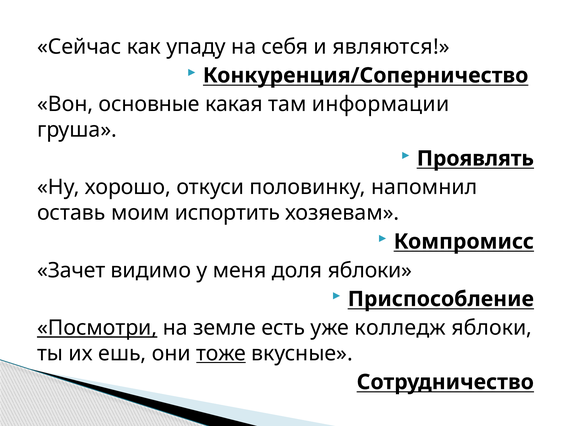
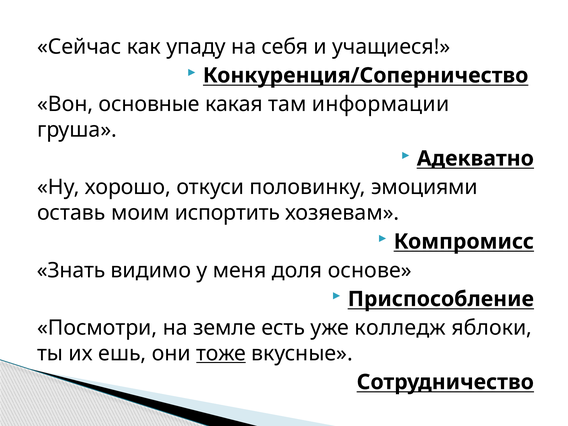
являются: являются -> учащиеся (391, 47)
Проявлять: Проявлять -> Адекватно (475, 159)
напомнил: напомнил -> эмоциями (424, 187)
Зачет: Зачет -> Знать (71, 270)
доля яблоки: яблоки -> основе (370, 270)
Посмотри underline: present -> none (97, 328)
